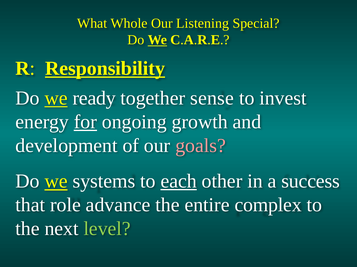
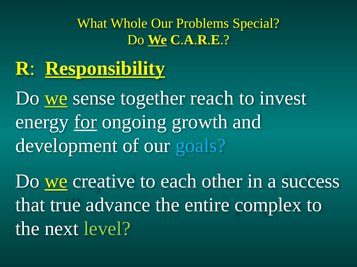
Listening: Listening -> Problems (203, 23)
ready: ready -> sense (94, 98)
sense: sense -> reach (212, 98)
goals colour: pink -> light blue (201, 146)
systems: systems -> creative (104, 182)
each underline: present -> none (179, 182)
role: role -> true (65, 205)
